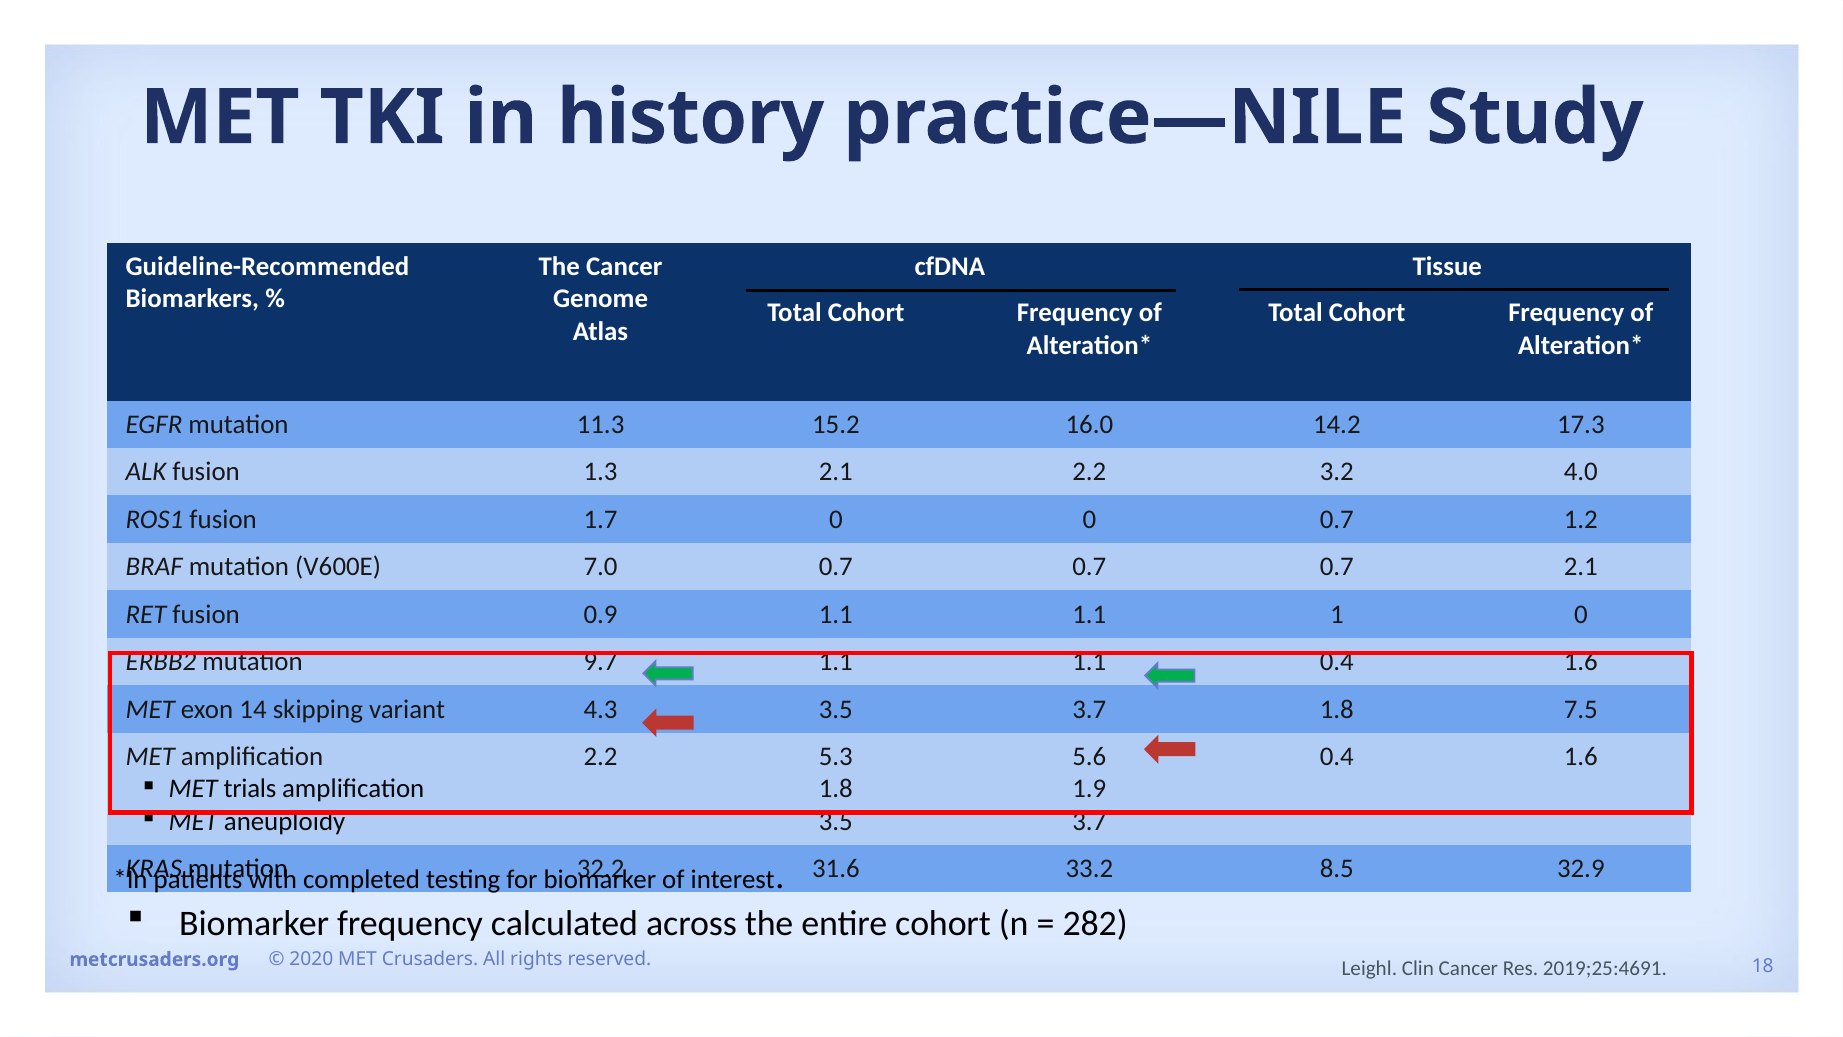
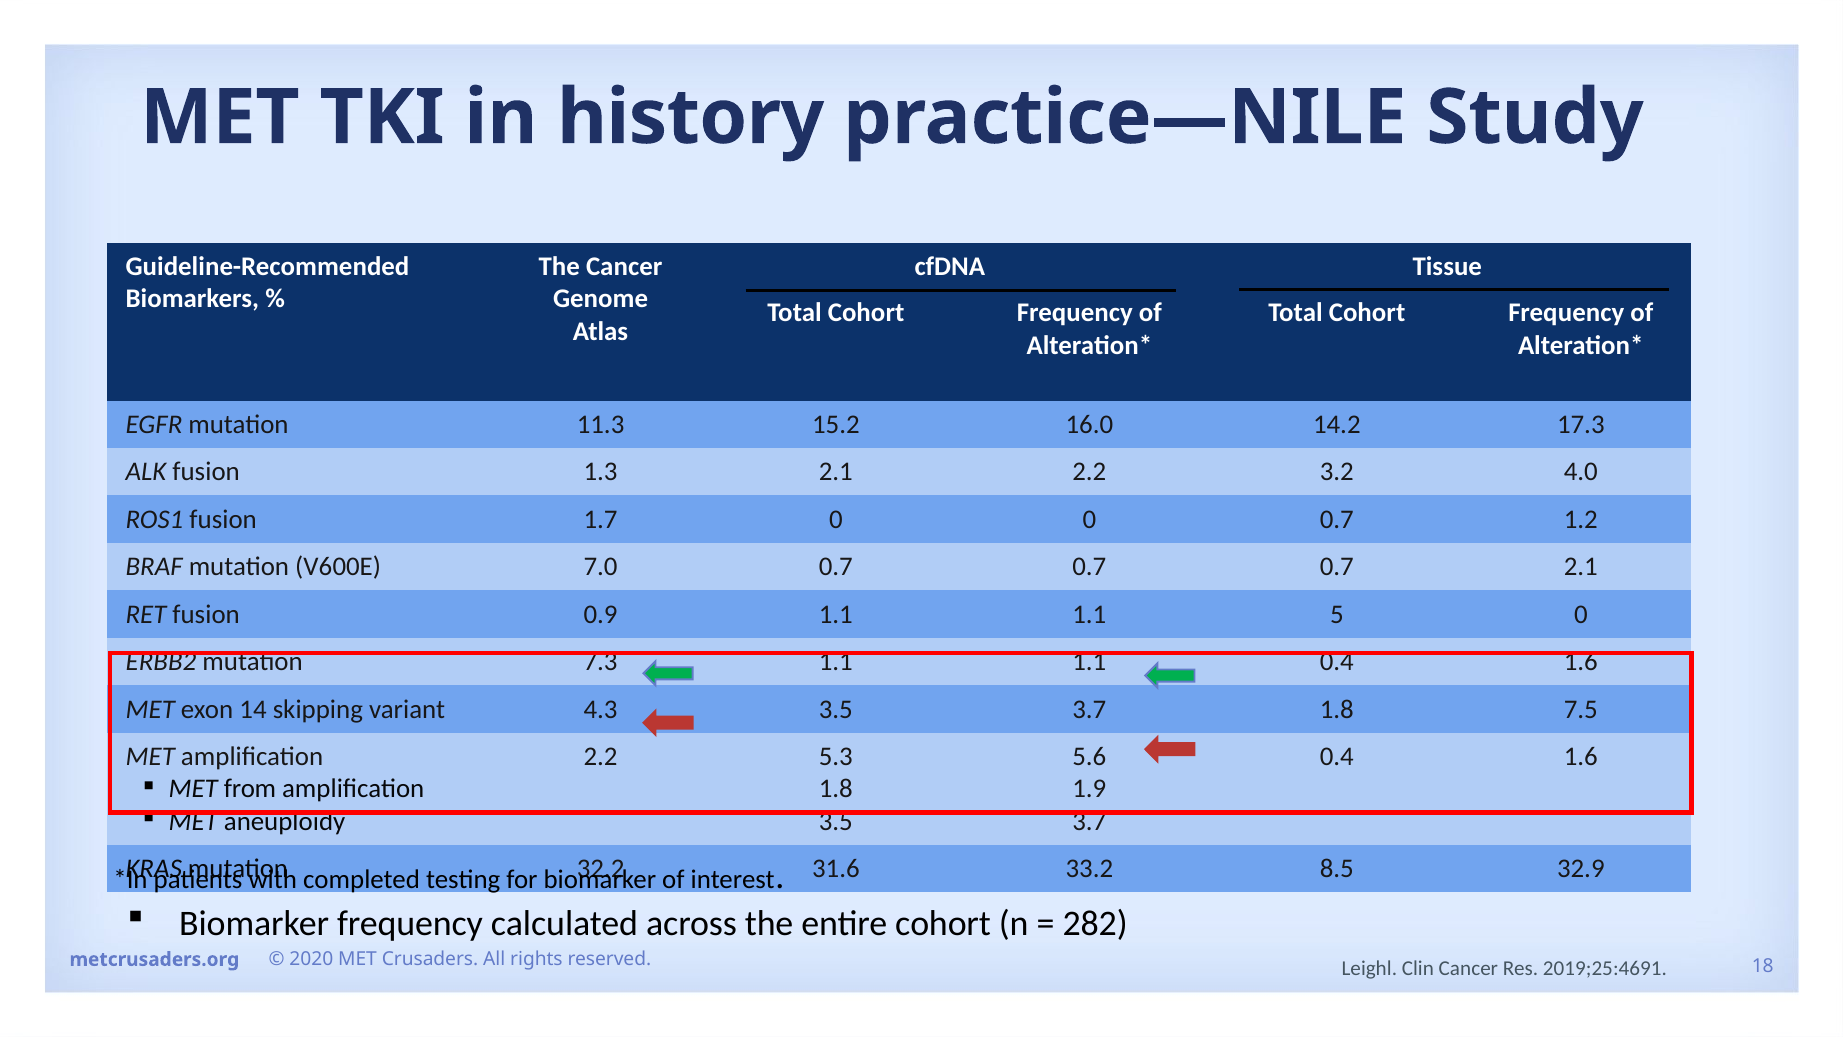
1: 1 -> 5 (1337, 614)
9.7: 9.7 -> 7.3 (600, 662)
trials: trials -> from (250, 789)
